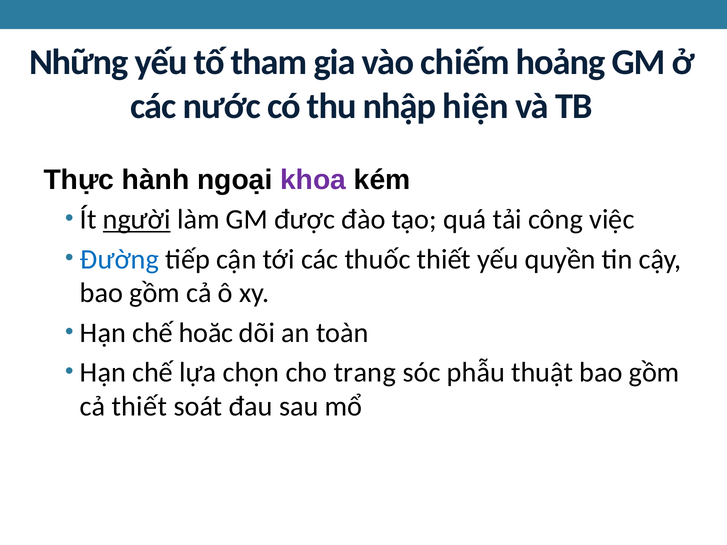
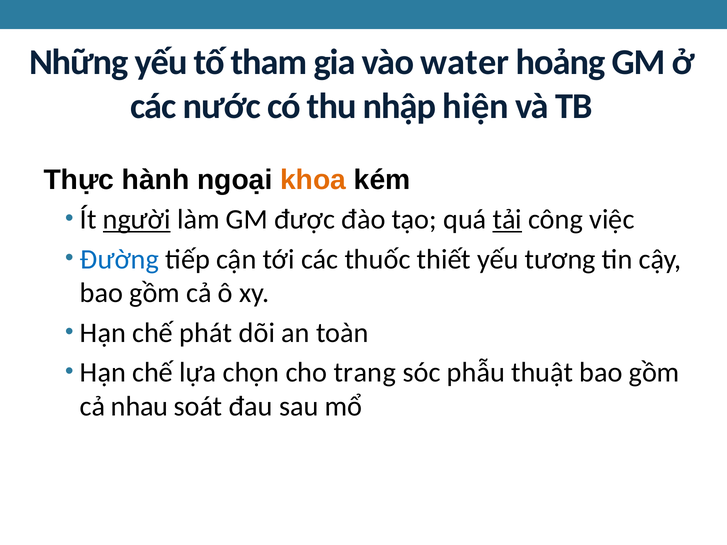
chiếm: chiếm -> water (465, 63)
khoa colour: purple -> orange (313, 180)
tải underline: none -> present (507, 220)
quyền: quyền -> tương (560, 259)
hoăc: hoăc -> phát (206, 333)
cả thiết: thiết -> nhau (140, 406)
